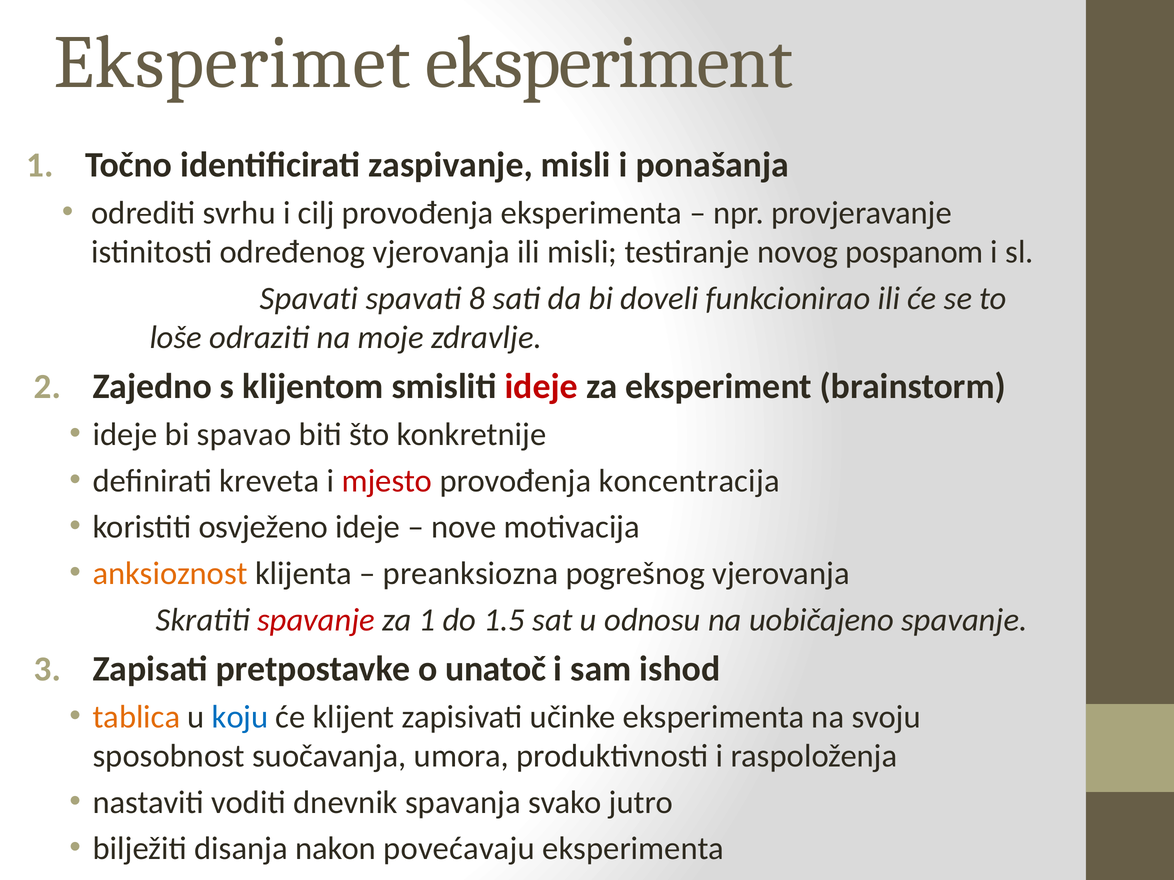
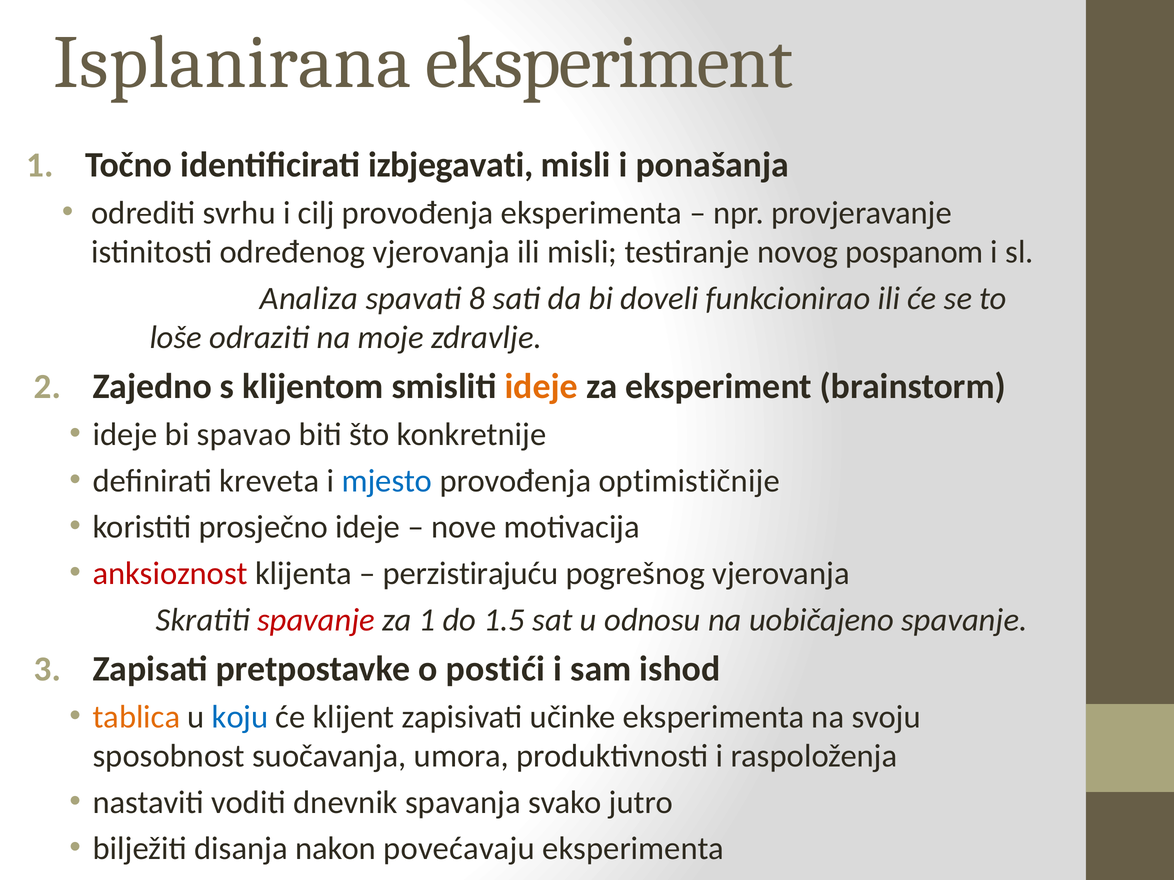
Eksperimet: Eksperimet -> Isplanirana (232, 63)
zaspivanje: zaspivanje -> izbjegavati (451, 165)
Spavati: Spavati -> Analiza (309, 299)
ideje colour: red -> orange (541, 387)
mjesto colour: red -> blue (387, 481)
koncentracija: koncentracija -> optimističnije (689, 481)
osvježeno: osvježeno -> prosječno (263, 527)
anksioznost colour: orange -> red (170, 574)
preanksiozna: preanksiozna -> perzistirajuću (471, 574)
unatoč: unatoč -> postići (495, 669)
